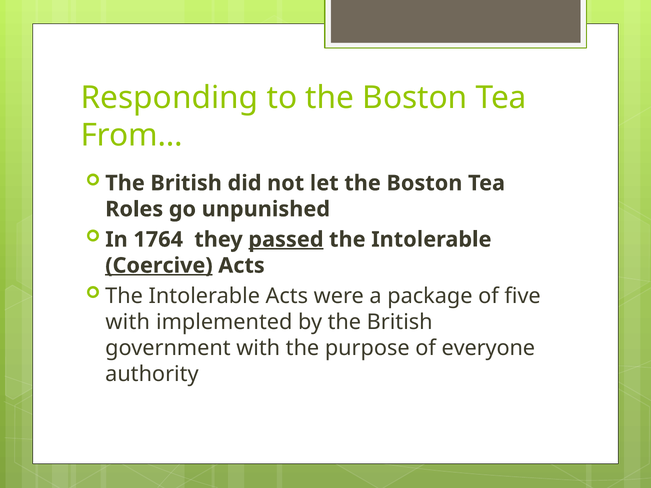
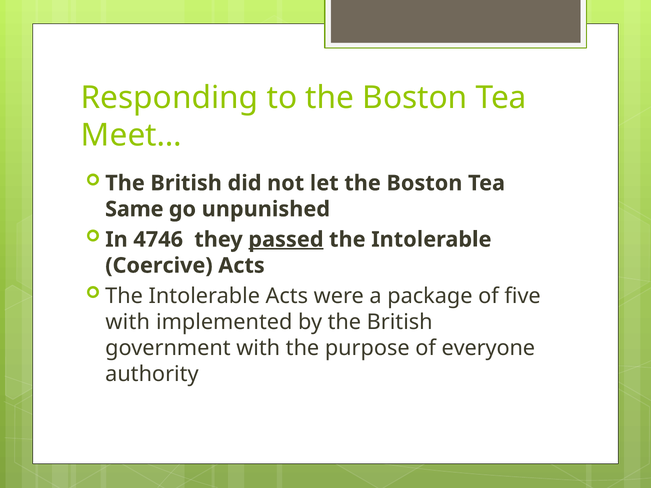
From…: From… -> Meet… (131, 136)
Roles: Roles -> Same (134, 209)
1764: 1764 -> 4746 (158, 240)
Coercive underline: present -> none (159, 266)
